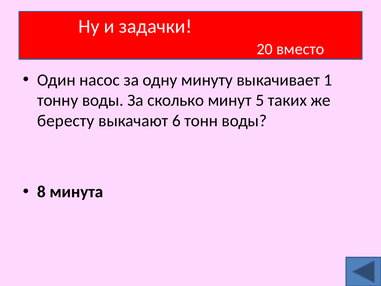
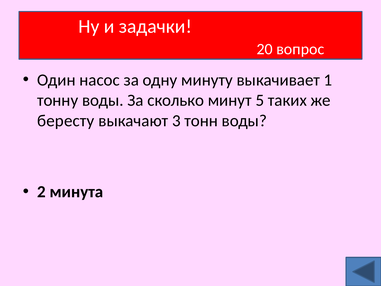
вместо: вместо -> вопрос (300, 49)
6: 6 -> 3 (176, 121)
8: 8 -> 2 (41, 192)
